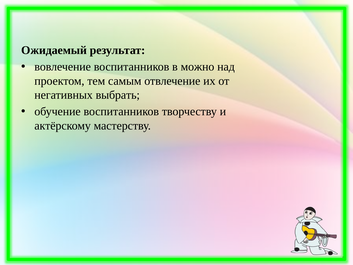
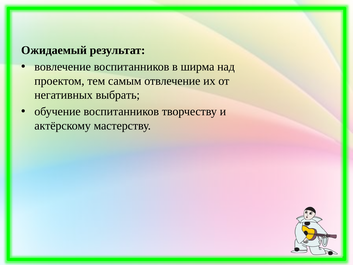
можно: можно -> ширма (198, 67)
